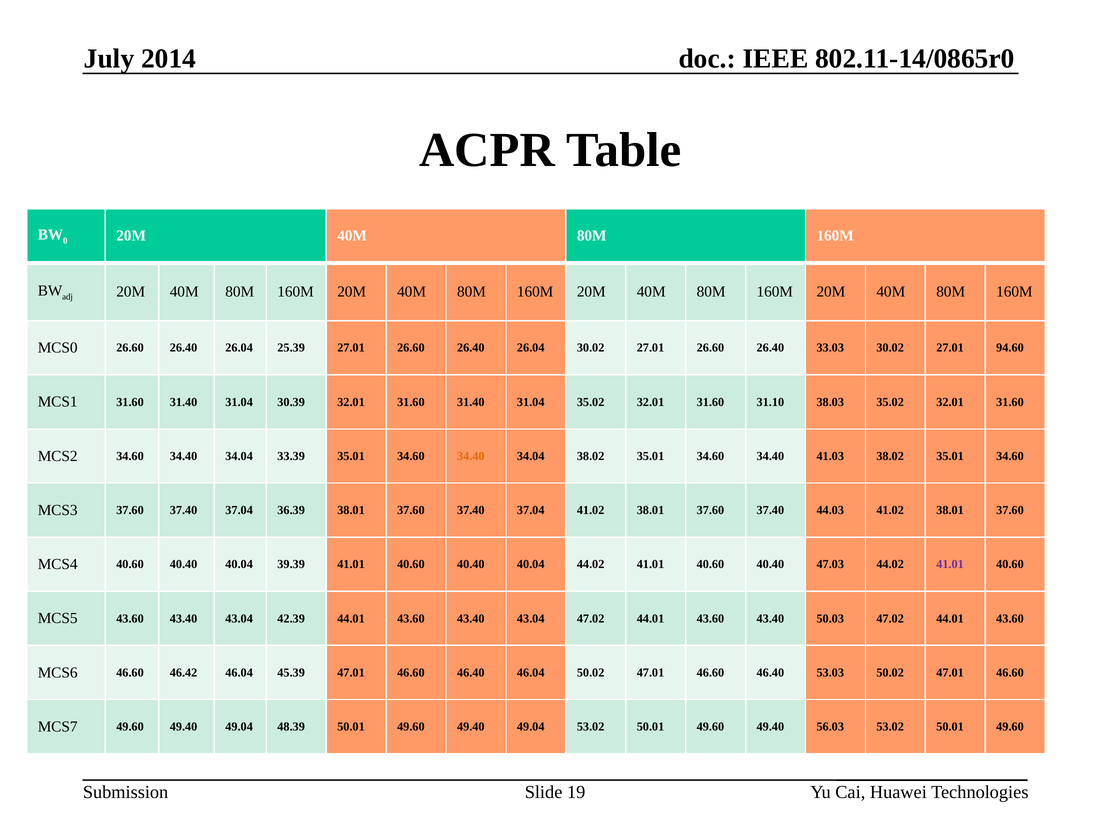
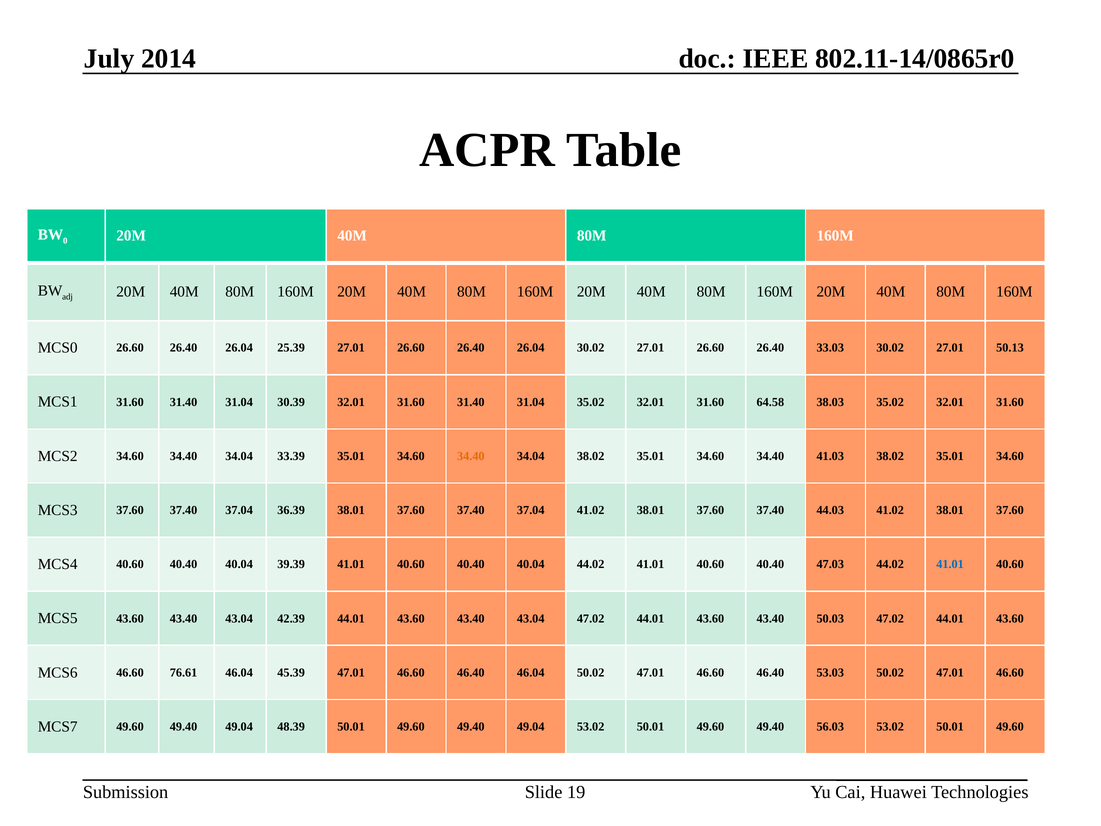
94.60: 94.60 -> 50.13 (1010, 348)
31.10: 31.10 -> 64.58 (770, 402)
41.01 colour: purple -> blue (950, 564)
46.42: 46.42 -> 76.61 (184, 672)
